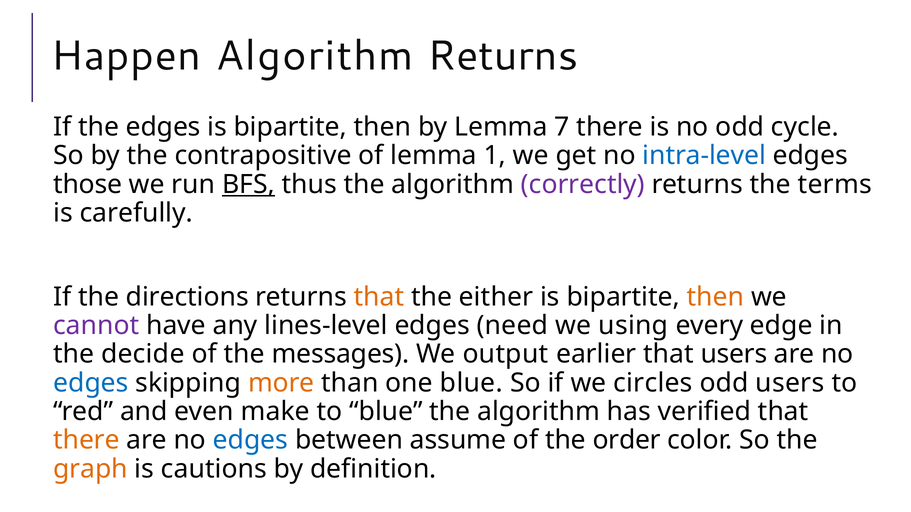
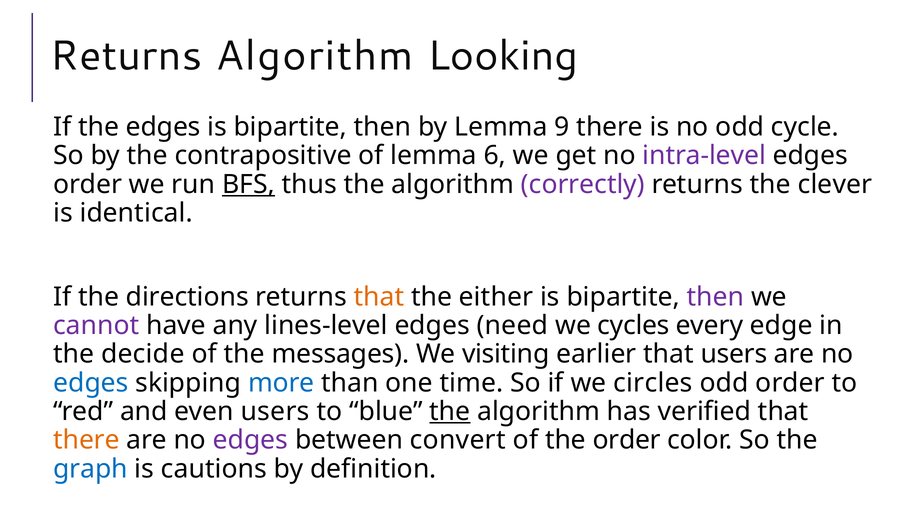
Happen: Happen -> Returns (126, 56)
Algorithm Returns: Returns -> Looking (503, 56)
7: 7 -> 9 (562, 127)
1: 1 -> 6 (495, 156)
intra-level colour: blue -> purple (704, 156)
those: those -> order (88, 184)
terms: terms -> clever (835, 184)
carefully: carefully -> identical (136, 213)
then colour: orange -> purple (715, 297)
using: using -> cycles (634, 326)
output: output -> visiting (506, 354)
more colour: orange -> blue (281, 383)
one blue: blue -> time (471, 383)
odd users: users -> order (790, 383)
even make: make -> users (275, 412)
the underline: none -> present (450, 412)
edges colour: blue -> purple (251, 441)
assume: assume -> convert (458, 441)
graph colour: orange -> blue (90, 469)
